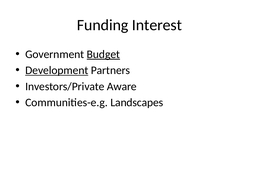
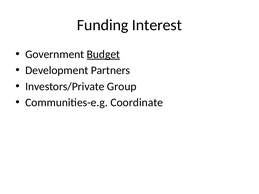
Development underline: present -> none (57, 70)
Aware: Aware -> Group (122, 87)
Landscapes: Landscapes -> Coordinate (137, 103)
